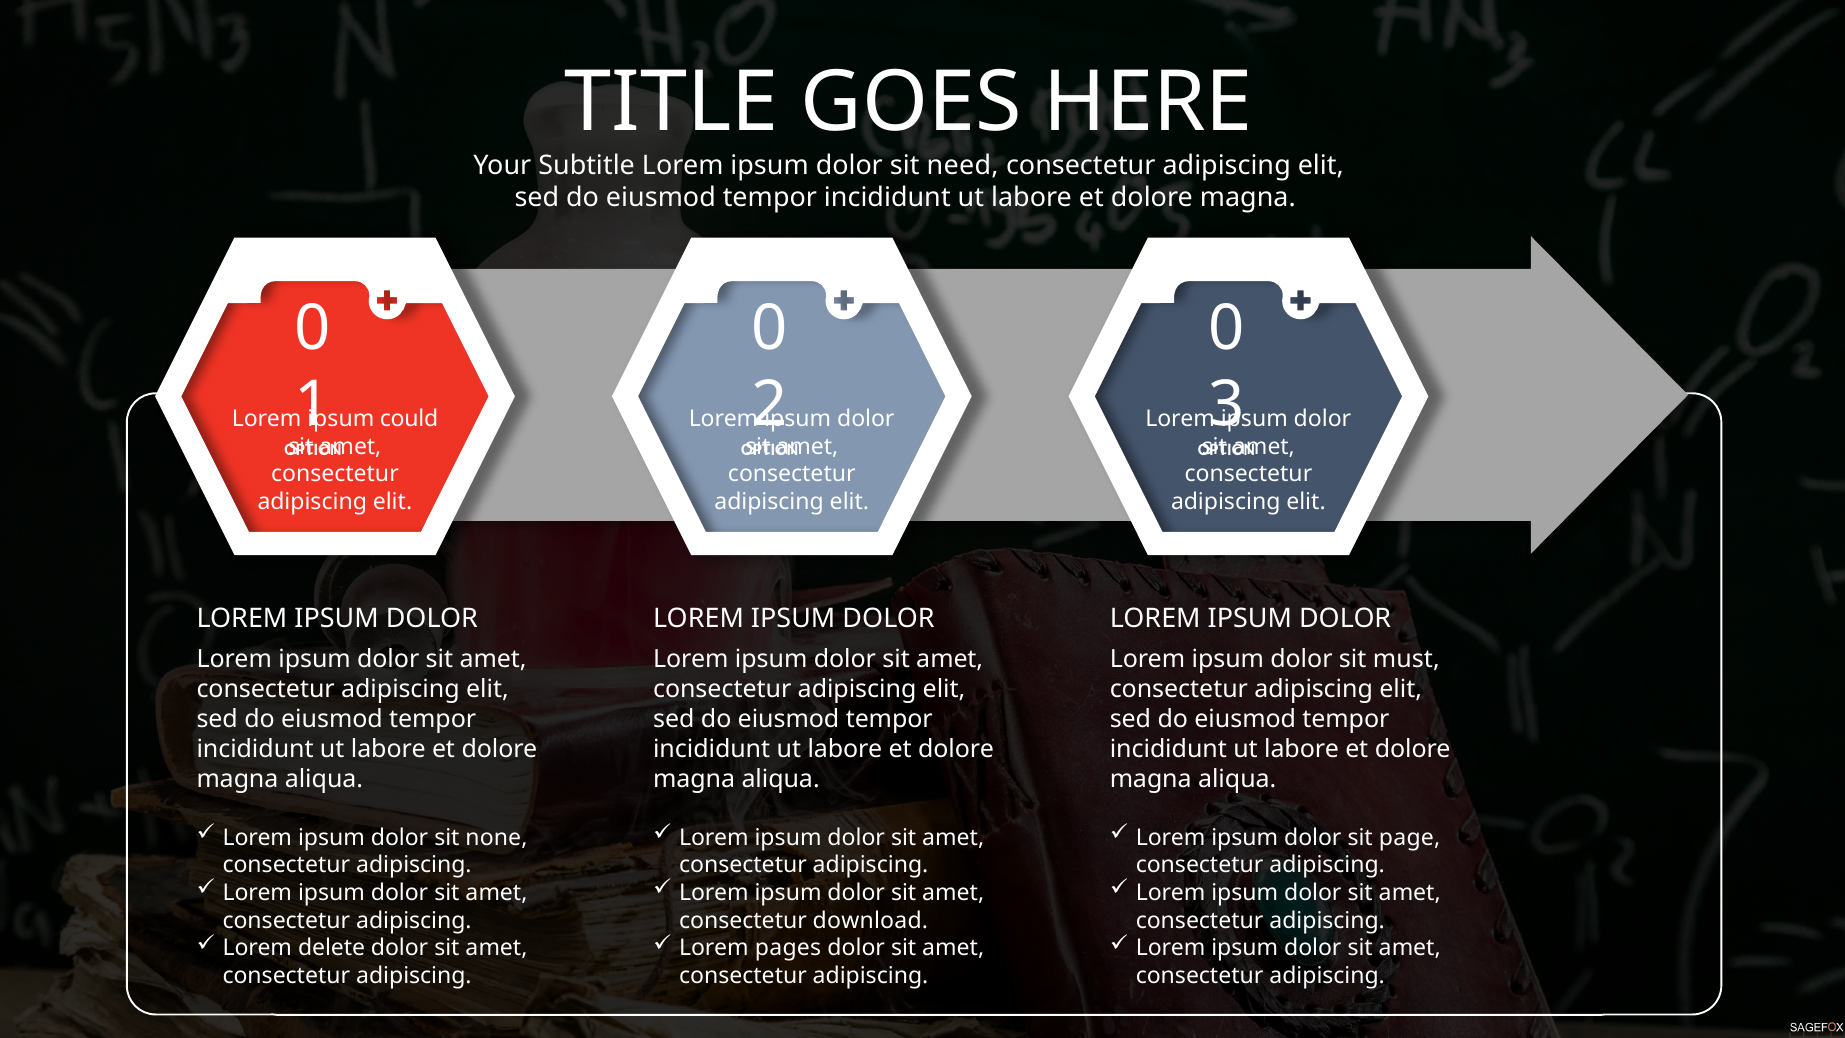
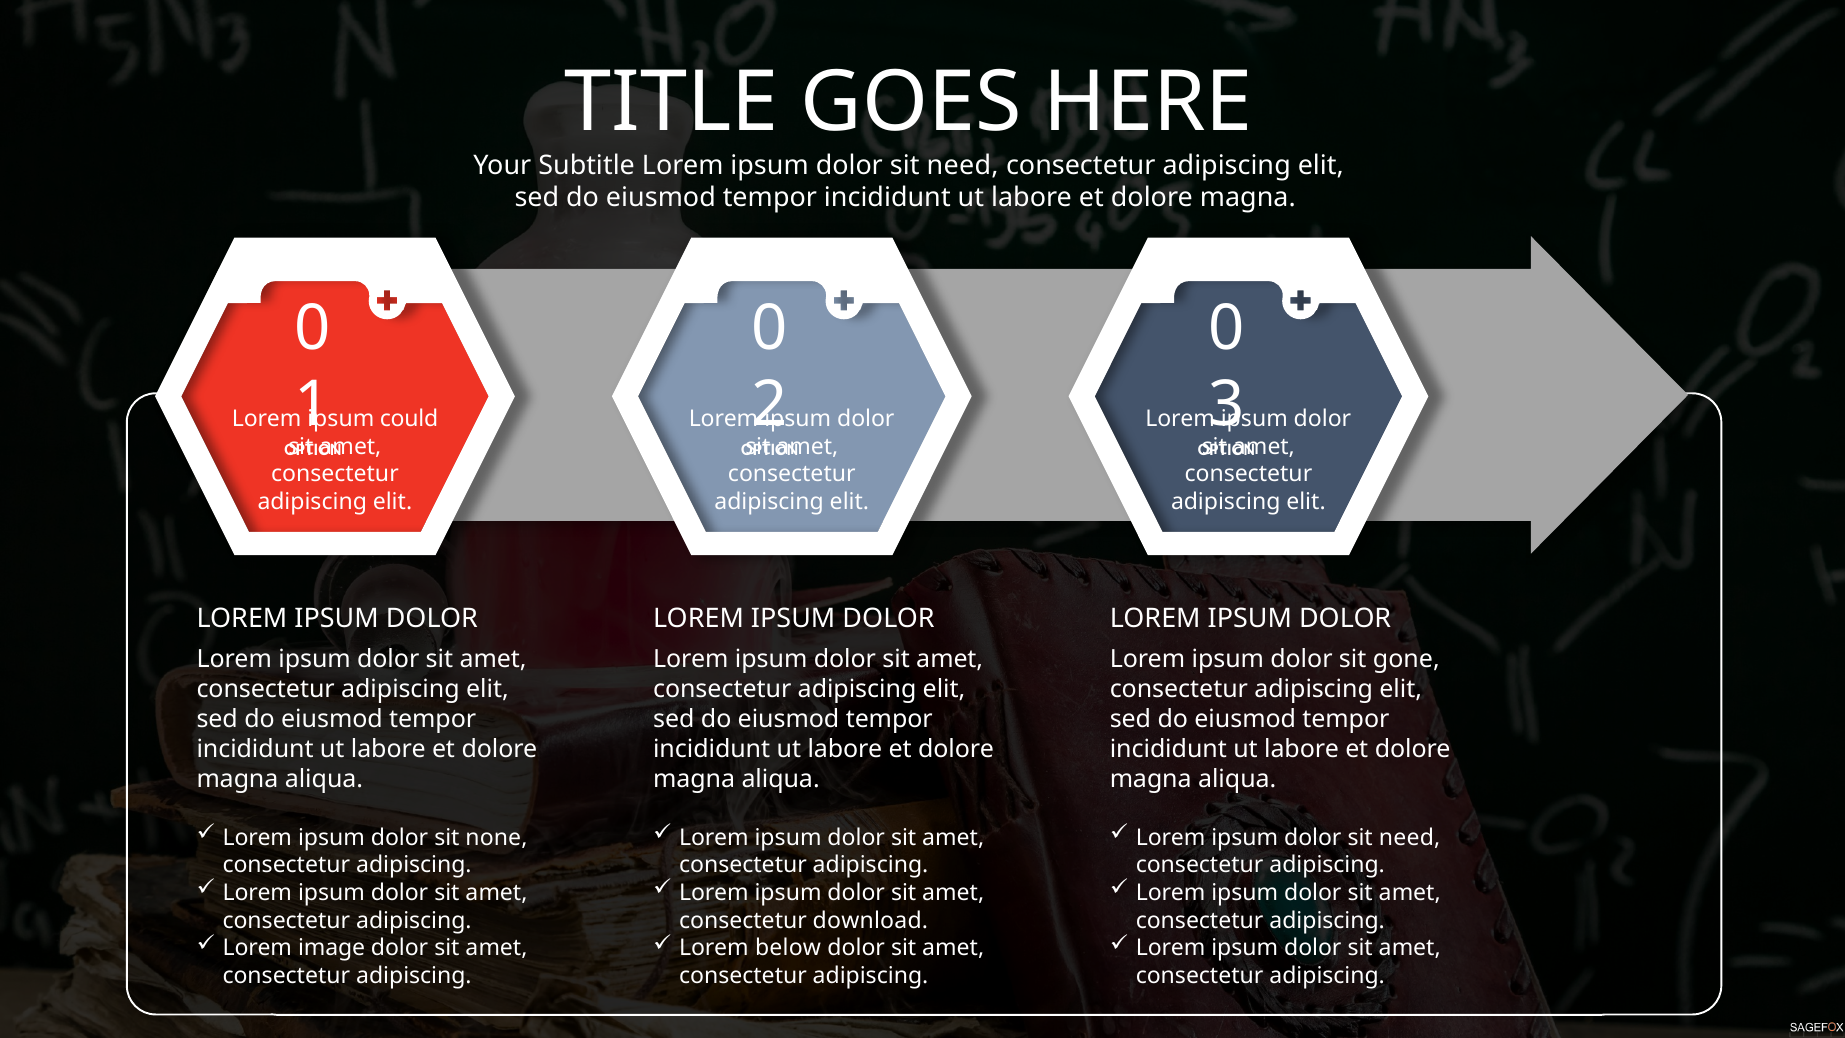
must: must -> gone (1406, 659)
page: page -> need (1410, 838)
delete: delete -> image (332, 948)
pages: pages -> below (788, 948)
